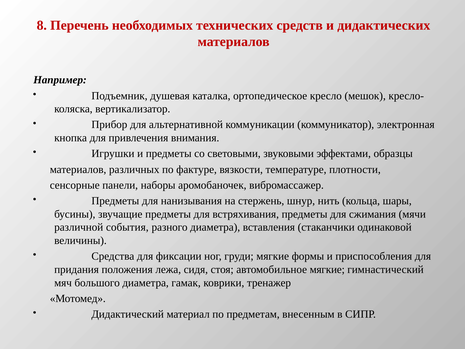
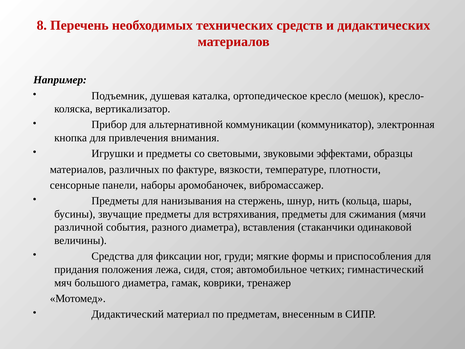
автомобильное мягкие: мягкие -> четких (327, 269)
